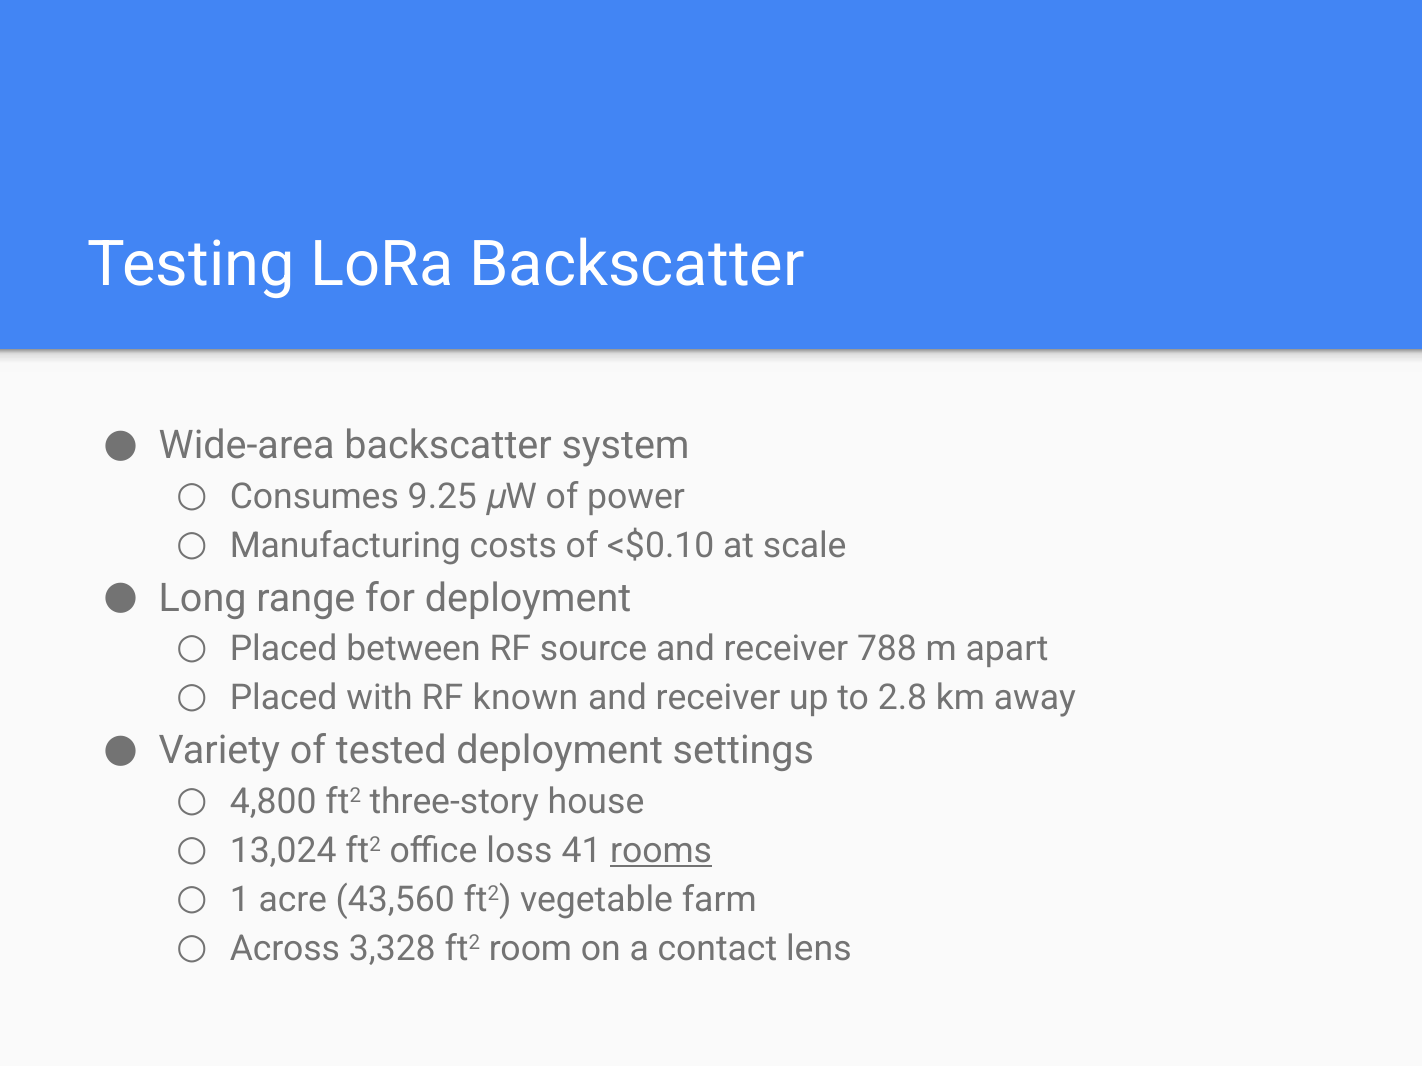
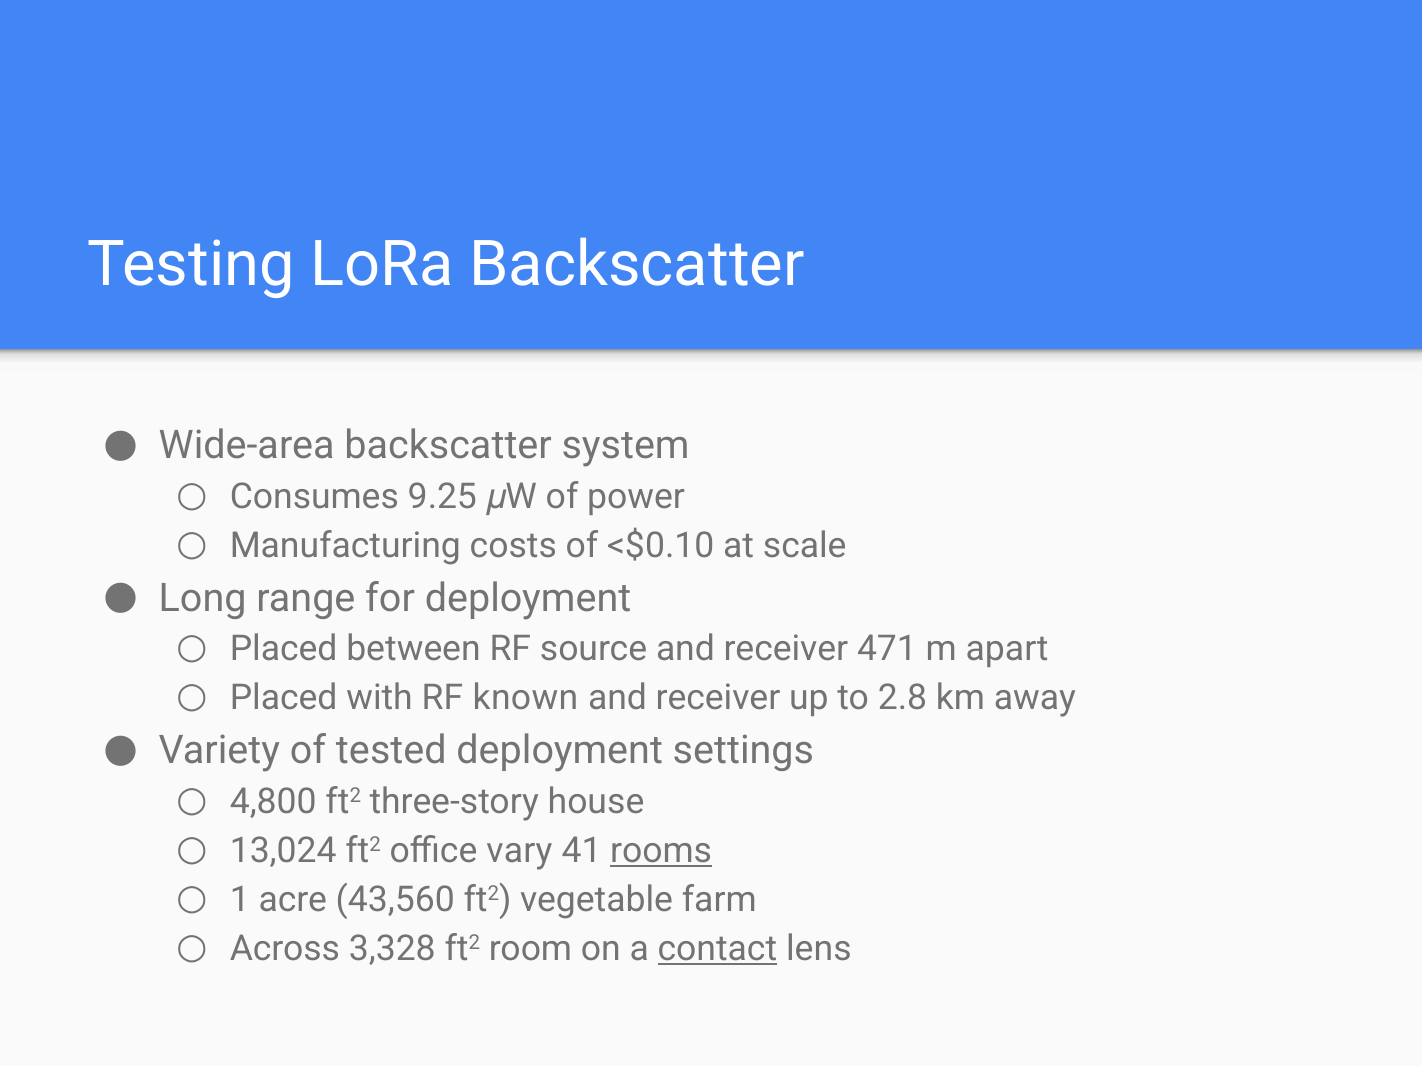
788: 788 -> 471 (887, 649)
loss: loss -> vary (519, 851)
contact underline: none -> present (717, 949)
